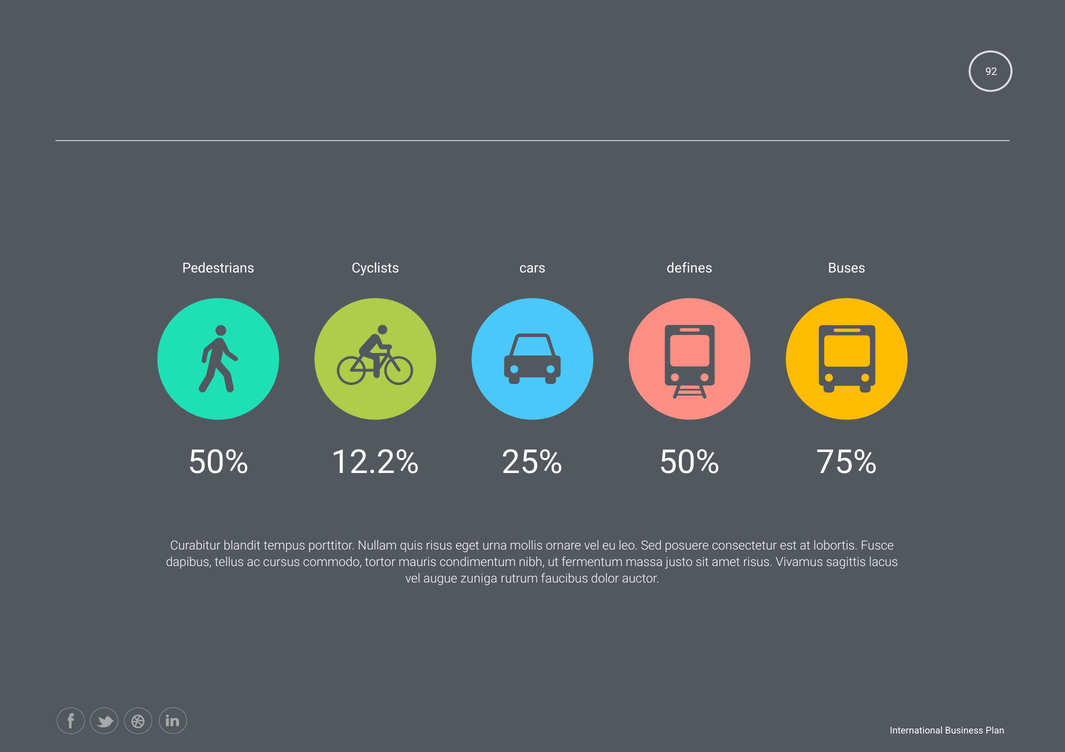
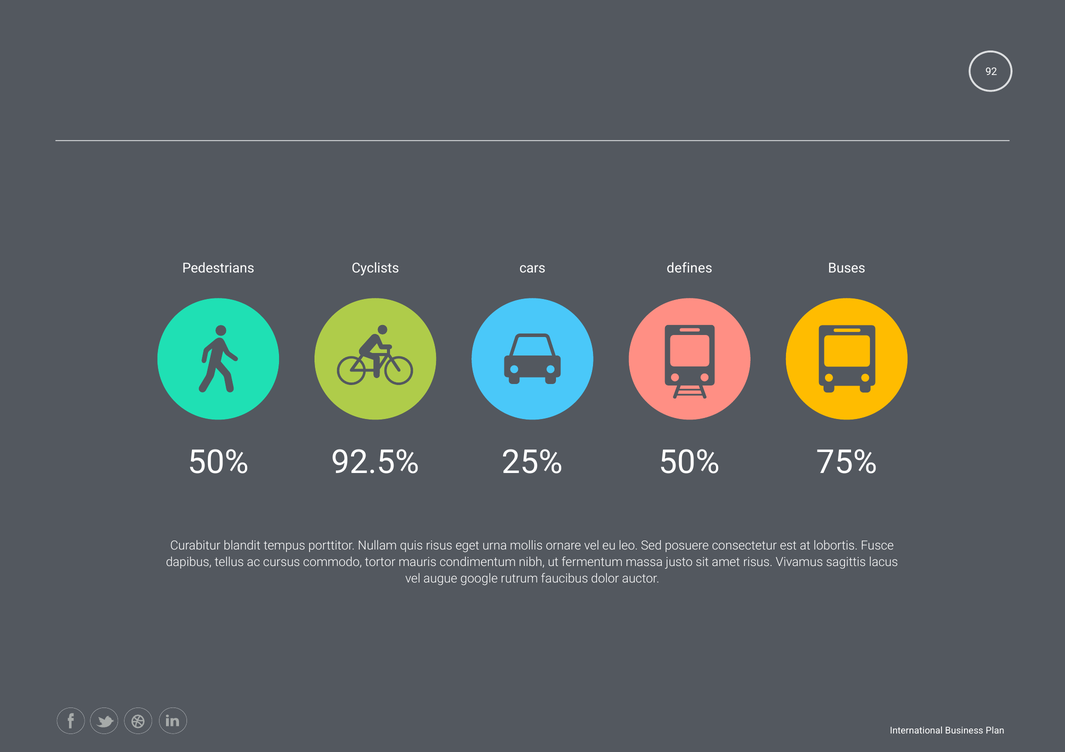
12.2%: 12.2% -> 92.5% (375, 463)
zuniga: zuniga -> google (479, 579)
